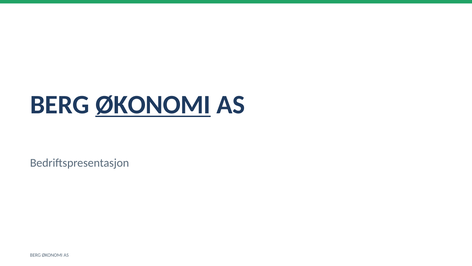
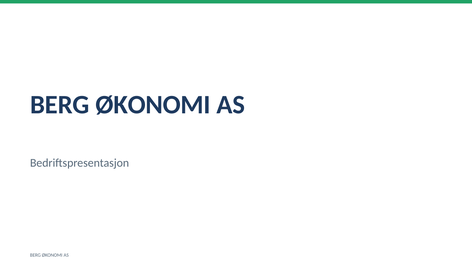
ØKONOMI underline: present -> none (153, 105)
